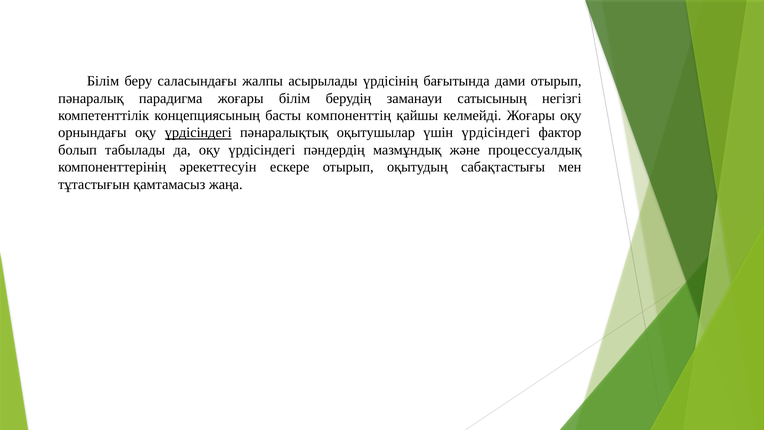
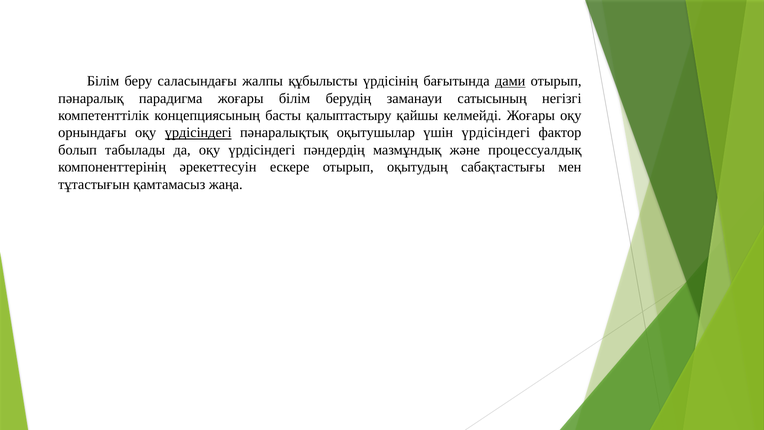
асырылады: асырылады -> құбылысты (323, 81)
дами underline: none -> present (510, 81)
компоненттің: компоненттің -> қалыптастыру (349, 115)
